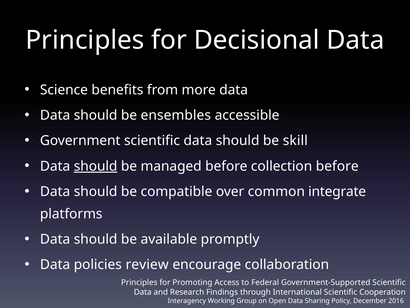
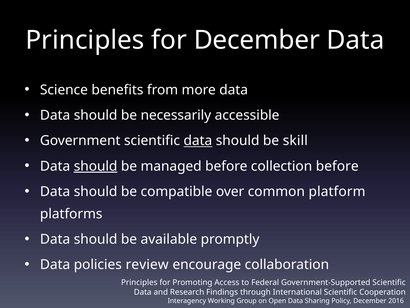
for Decisional: Decisional -> December (257, 40)
ensembles: ensembles -> necessarily (176, 115)
data underline: none -> present (198, 141)
integrate: integrate -> platform (337, 191)
